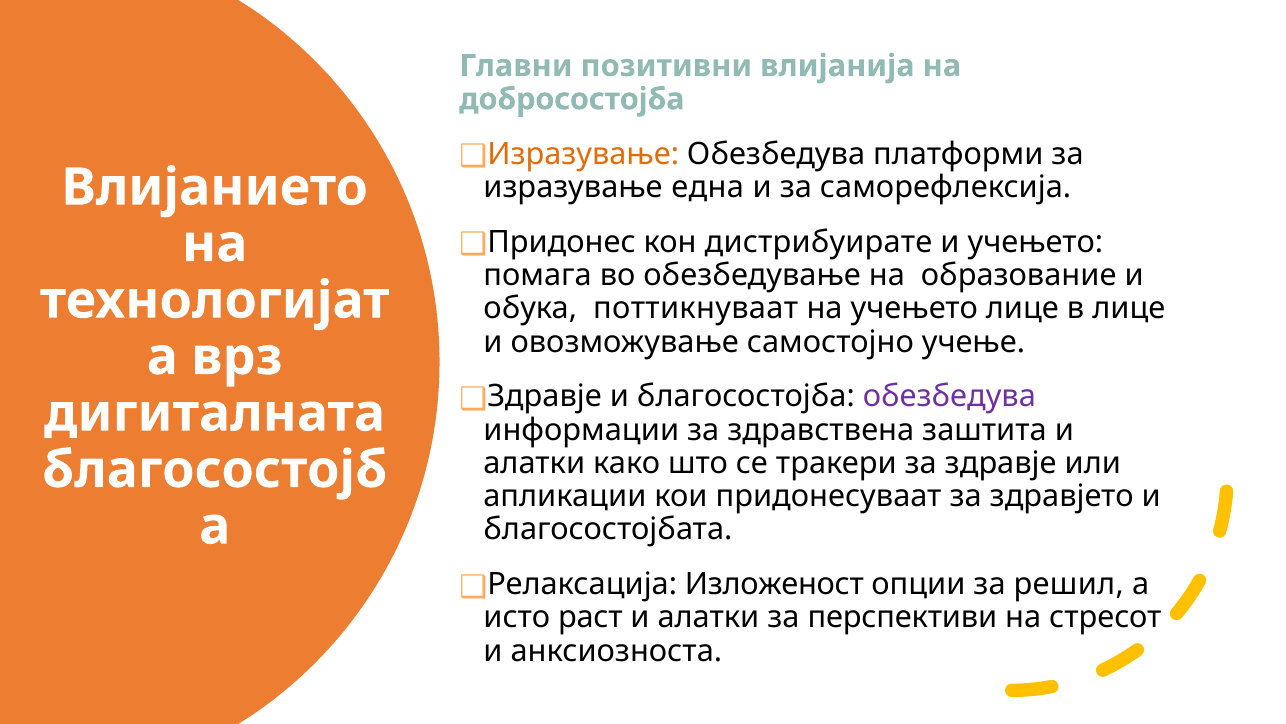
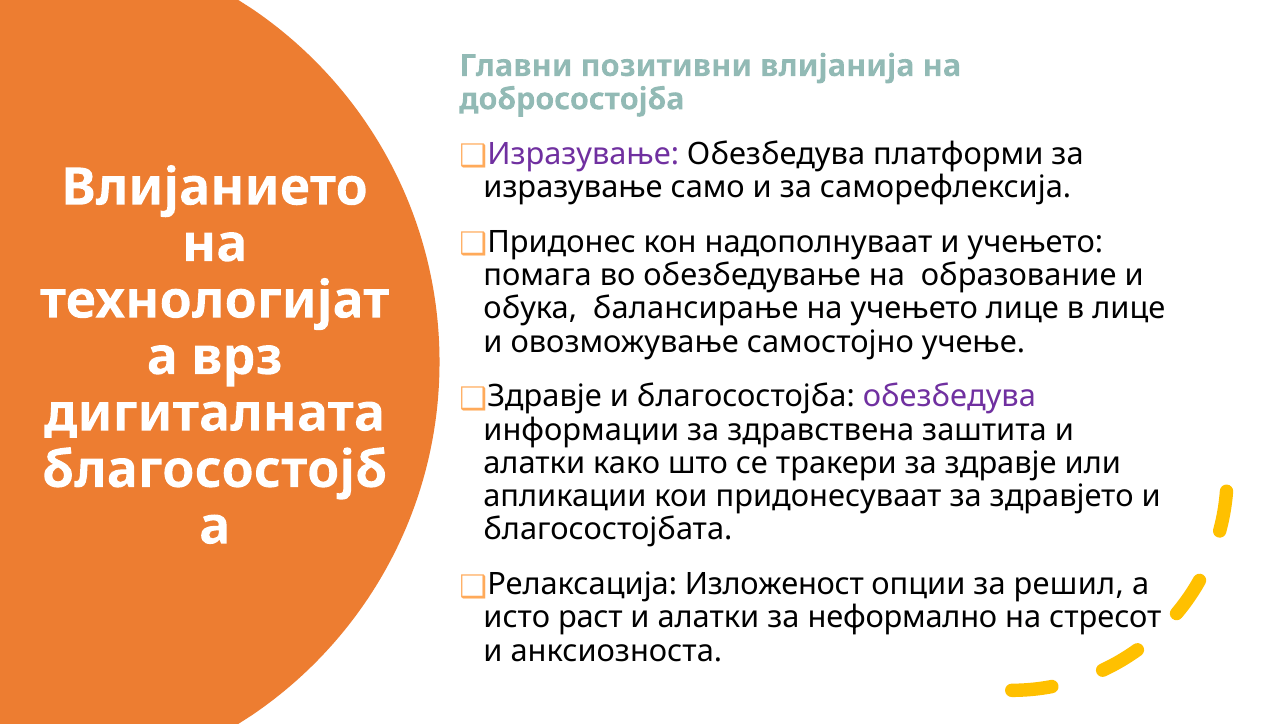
Изразување colour: orange -> purple (583, 154)
една: една -> само (708, 187)
дистрибуирате: дистрибуирате -> надополнуваат (819, 242)
поттикнуваат: поттикнуваат -> балансирање (696, 308)
перспективи: перспективи -> неформално (902, 617)
